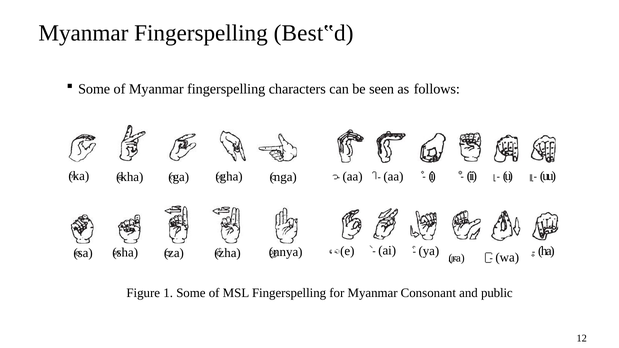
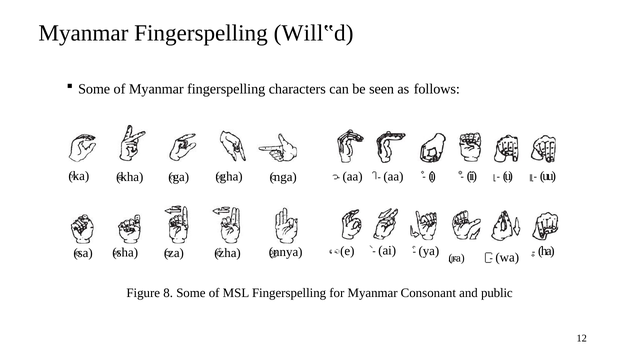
Best‟d: Best‟d -> Will‟d (314, 33)
1: 1 -> 8 (168, 293)
